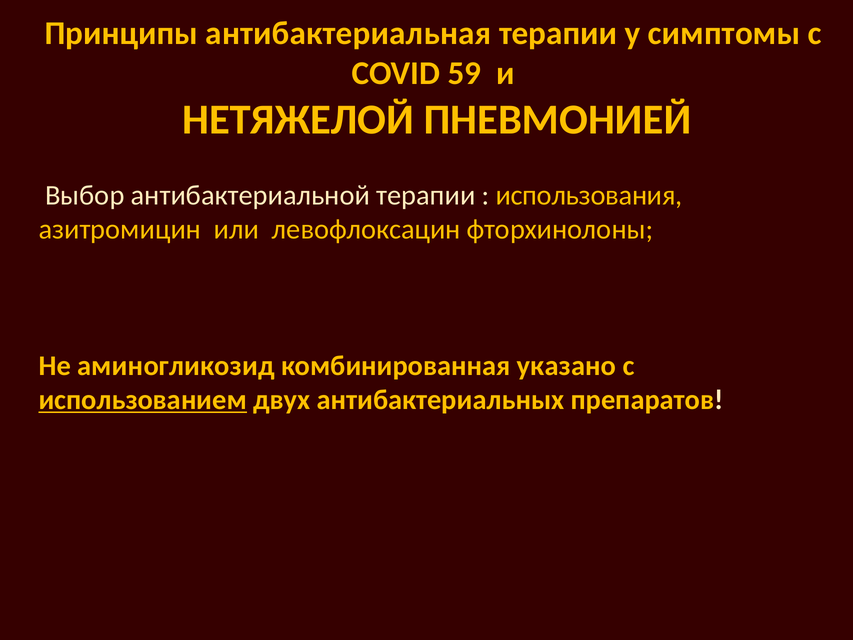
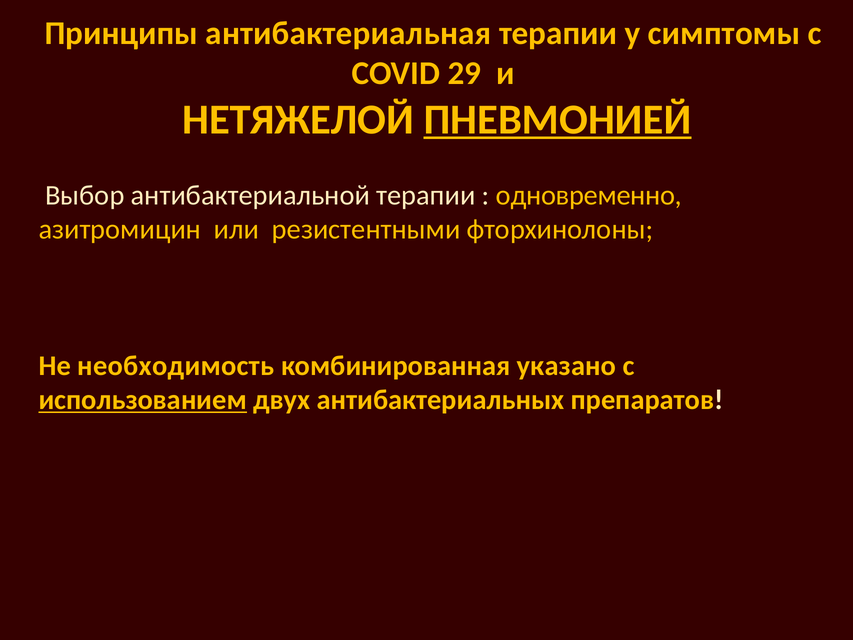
59: 59 -> 29 (464, 73)
ПНЕВМОНИЕЙ underline: none -> present (557, 119)
использования: использования -> одновременно (589, 195)
левофлоксацин: левофлоксацин -> резистентными (366, 229)
аминогликозид: аминогликозид -> необходимость (176, 366)
